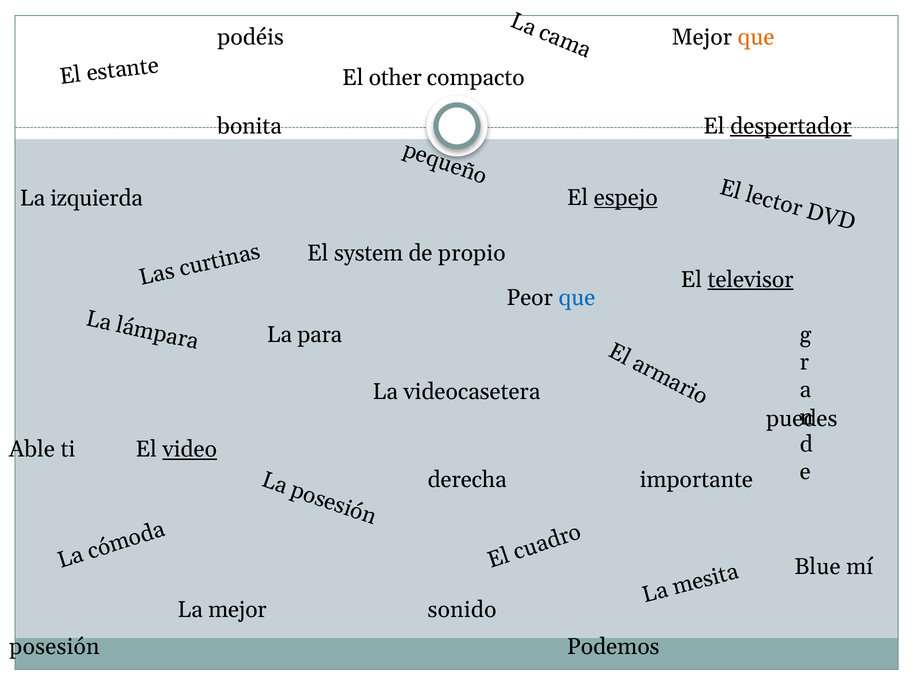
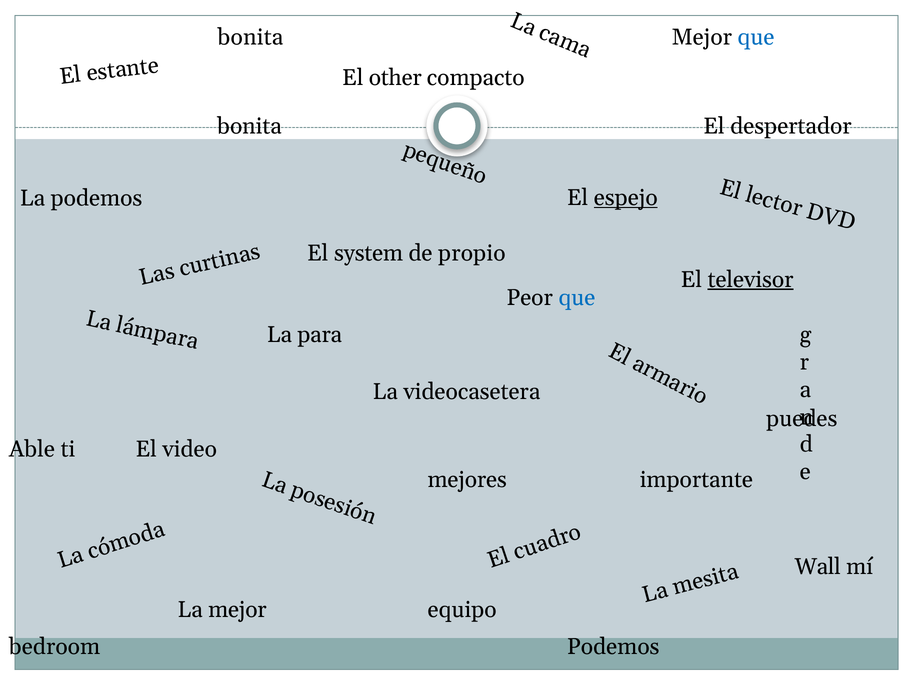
podéis: podéis -> bonita (250, 37)
que colour: orange -> blue (756, 37)
despertador underline: present -> none (791, 126)
La izquierda: izquierda -> podemos (96, 198)
video underline: present -> none (190, 450)
derecha: derecha -> mejores (467, 480)
Blue: Blue -> Wall (818, 567)
sonido: sonido -> equipo (462, 610)
posesión: posesión -> bedroom (55, 647)
